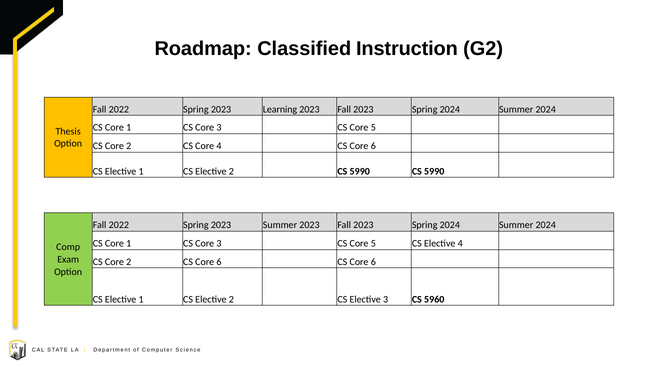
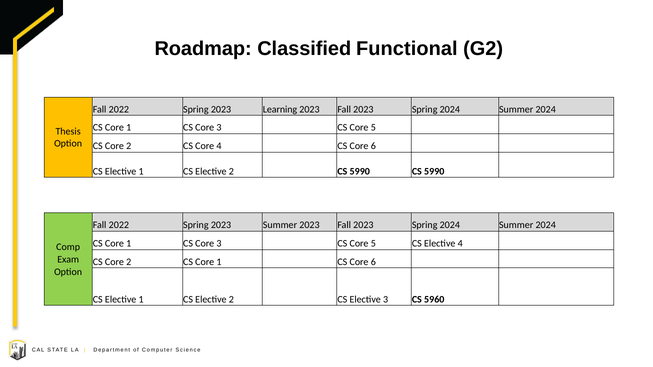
Instruction: Instruction -> Functional (407, 49)
2 CS Core 6: 6 -> 1 (219, 262)
